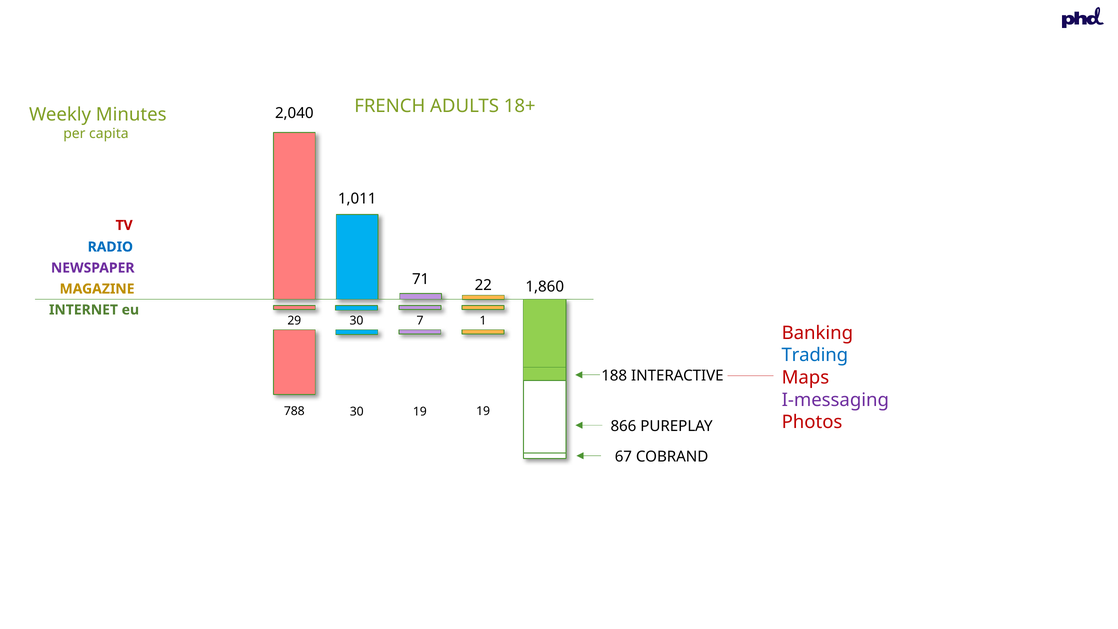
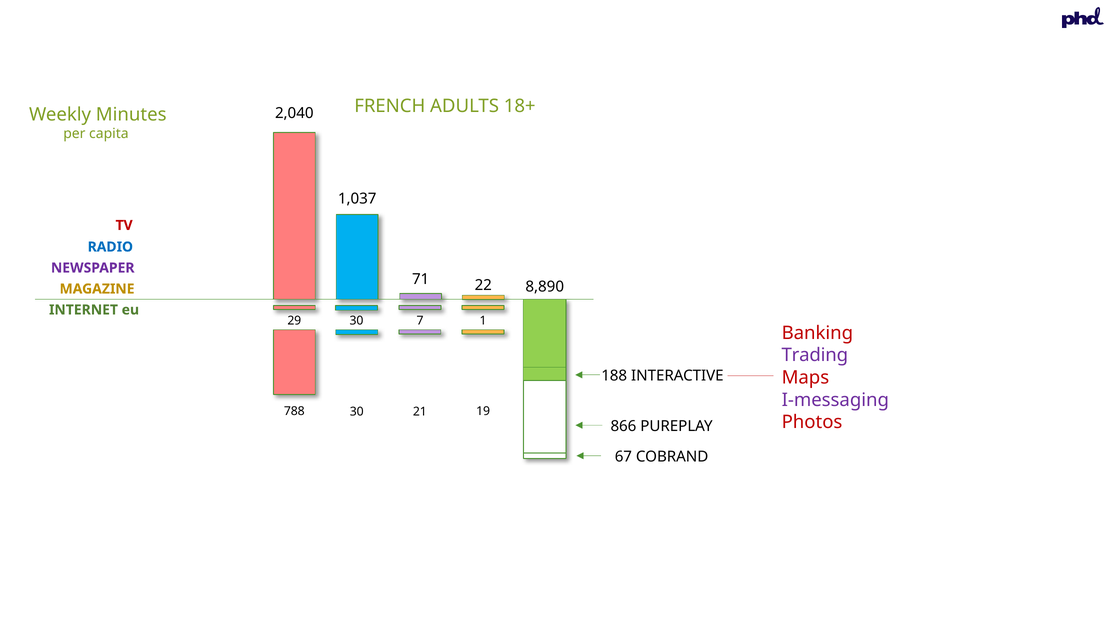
1,011: 1,011 -> 1,037 (357, 199)
1,860: 1,860 -> 8,890 (545, 286)
Trading colour: blue -> purple (815, 355)
30 19: 19 -> 21 (420, 412)
